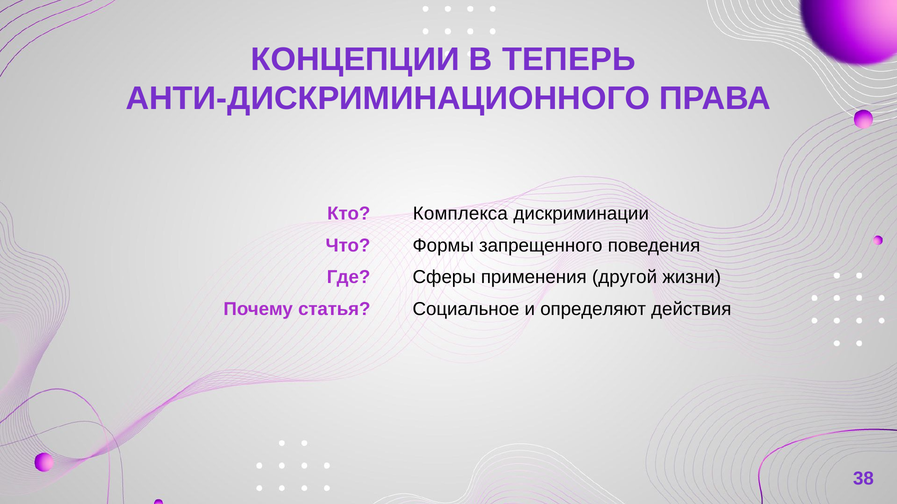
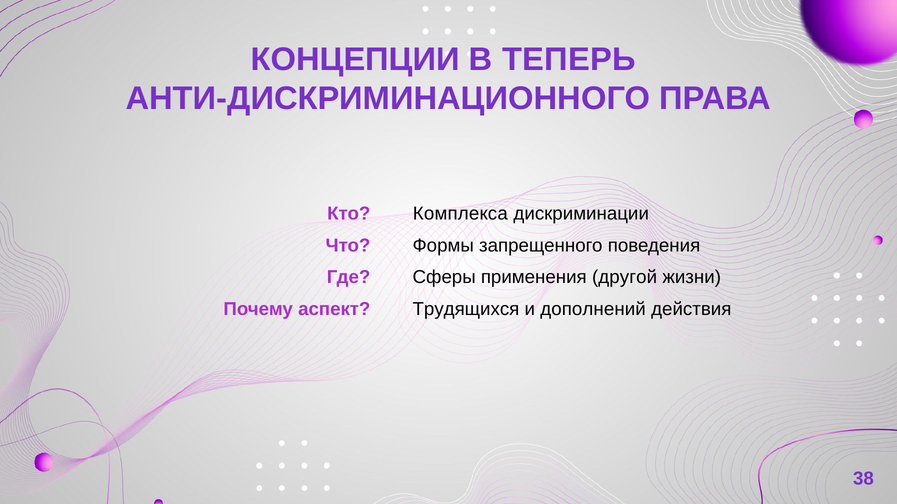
статья: статья -> аспект (334, 309)
Социальное: Социальное -> Трудящихся (466, 309)
определяют: определяют -> дополнений (593, 309)
